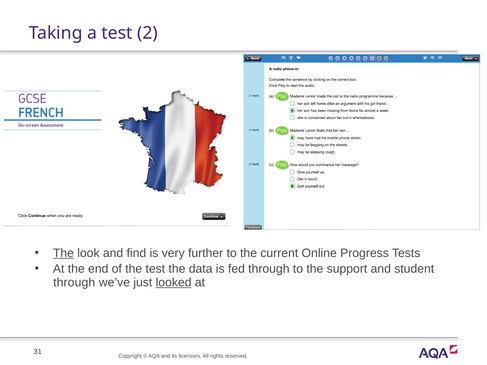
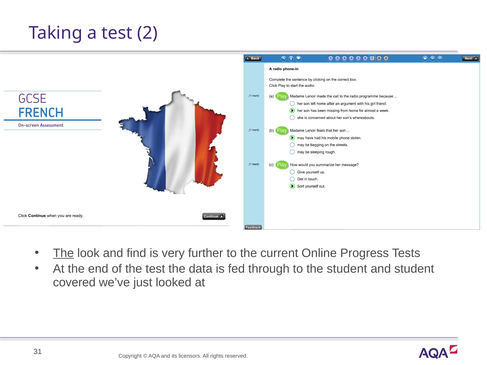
the support: support -> student (347, 269)
through: through -> covered (74, 283)
looked underline: present -> none (174, 283)
